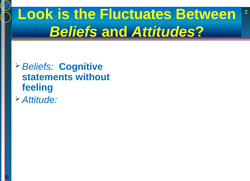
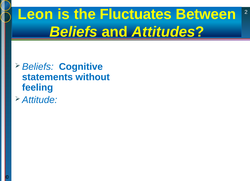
Look: Look -> Leon (35, 14)
